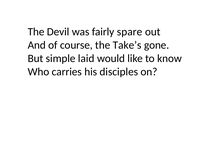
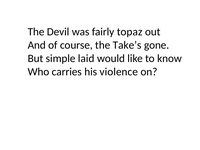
spare: spare -> topaz (130, 32)
disciples: disciples -> violence (119, 72)
